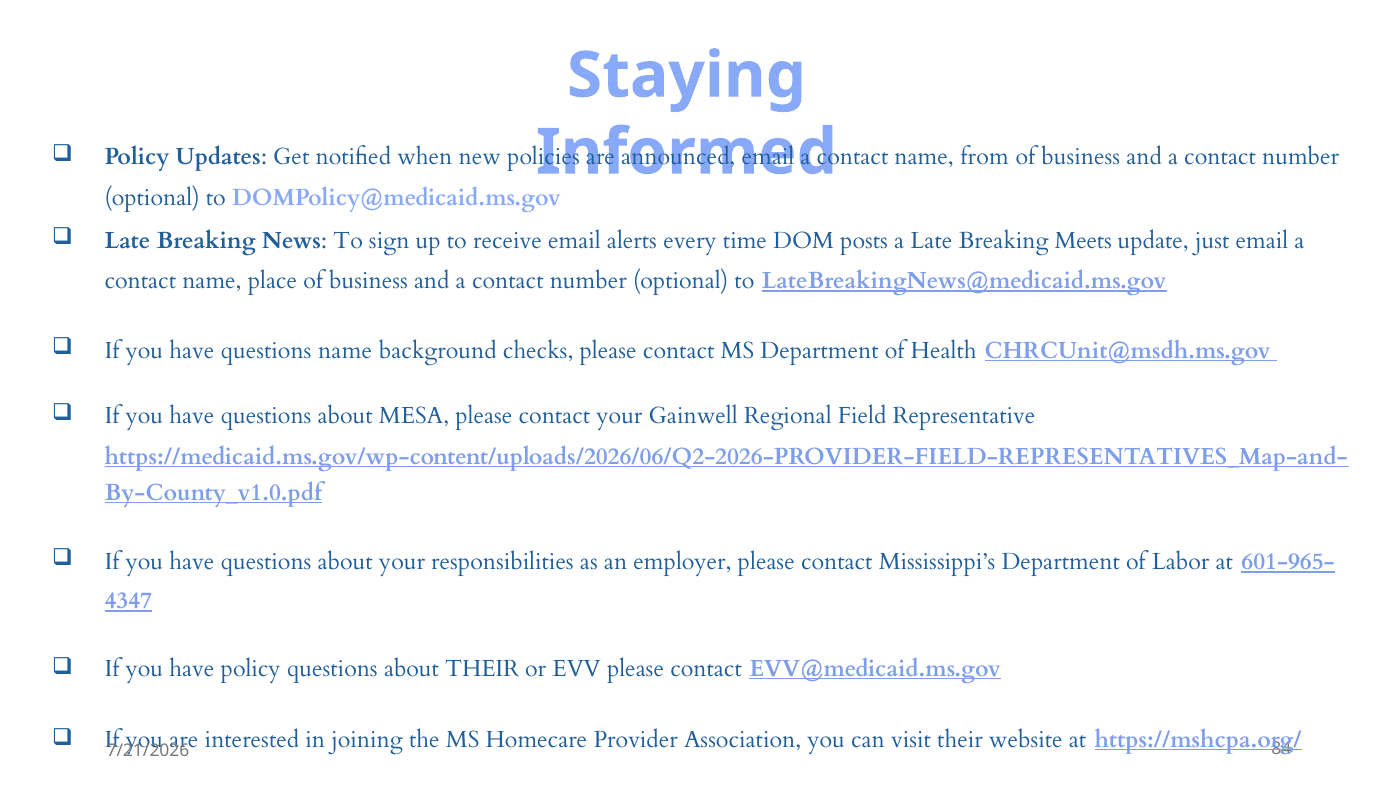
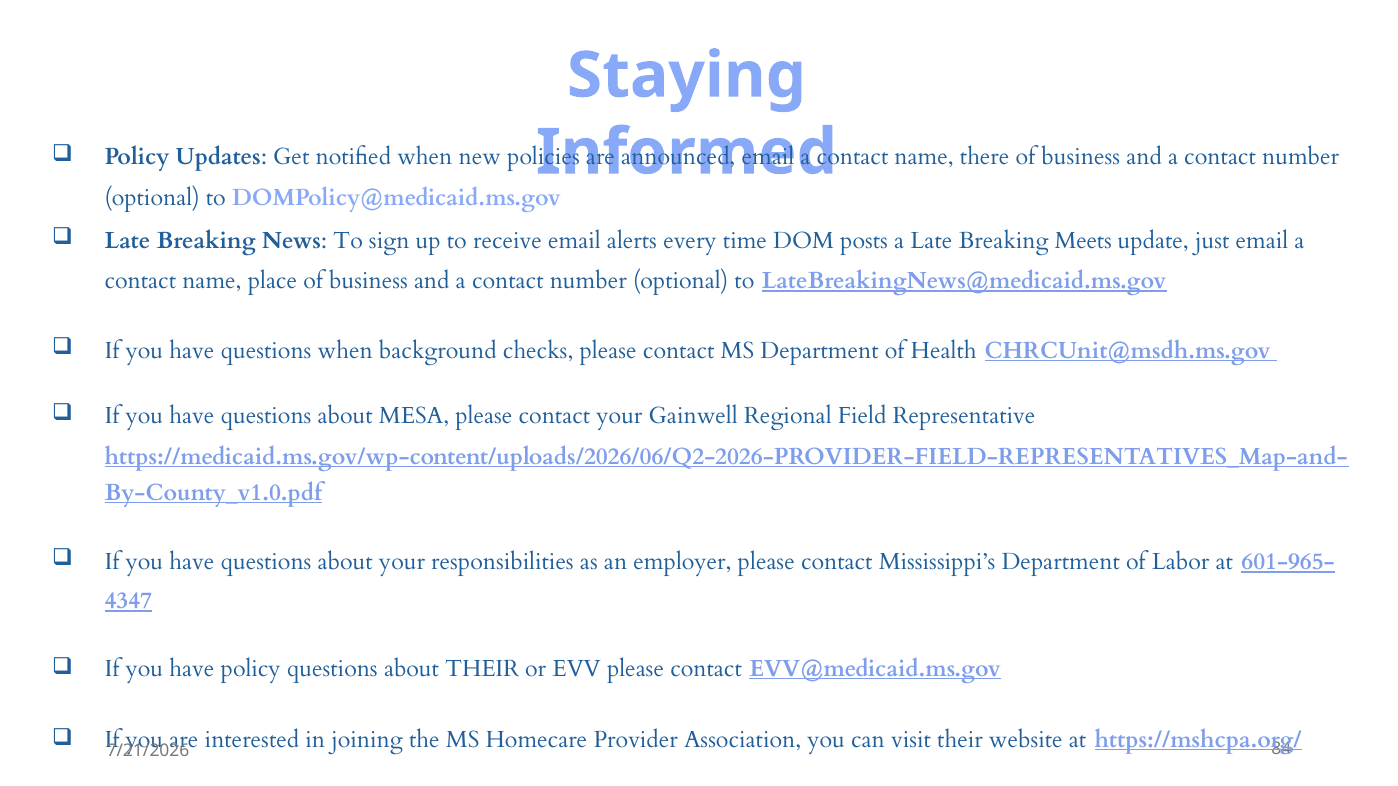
from: from -> there (985, 157)
questions name: name -> when (345, 350)
